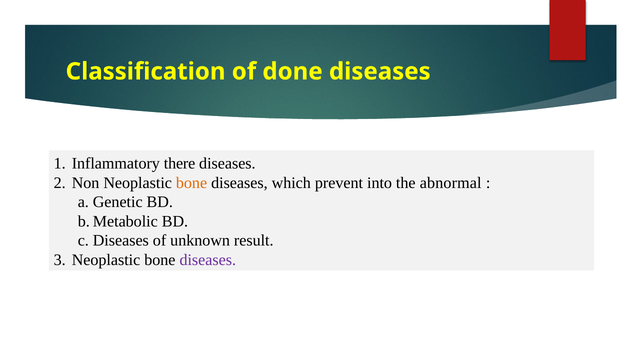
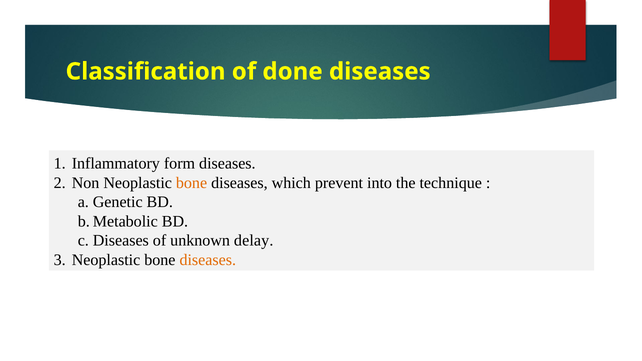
there: there -> form (179, 164)
abnormal: abnormal -> technique (451, 183)
result: result -> delay (254, 241)
diseases colour: purple -> orange (208, 260)
